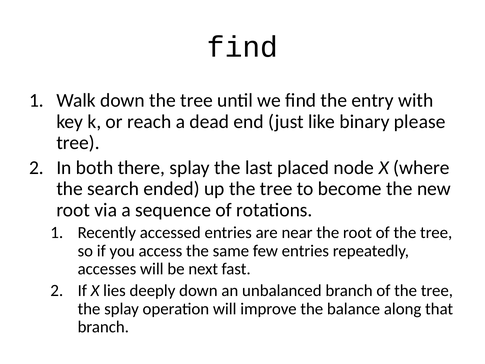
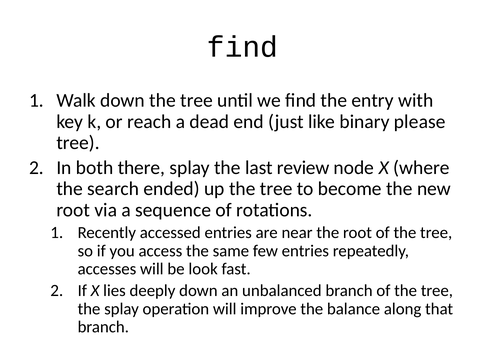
placed: placed -> review (303, 168)
next: next -> look (203, 269)
